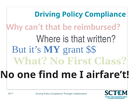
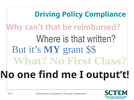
airfare’t: airfare’t -> output’t (108, 75)
